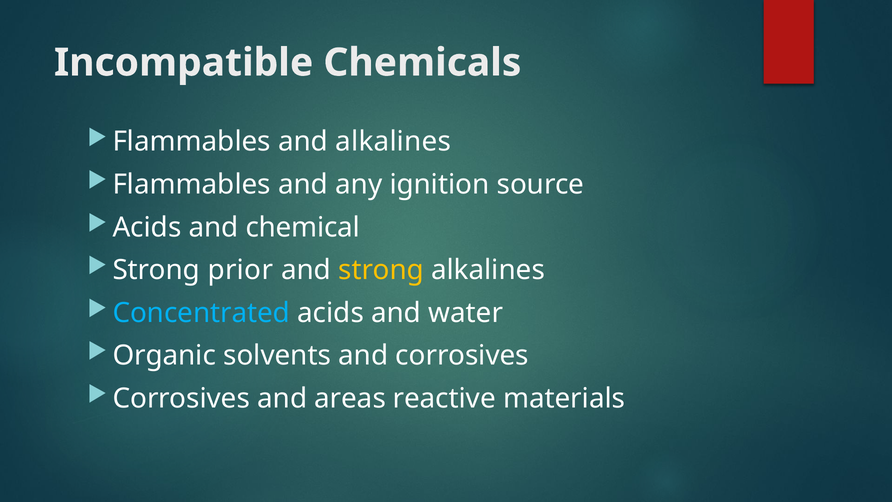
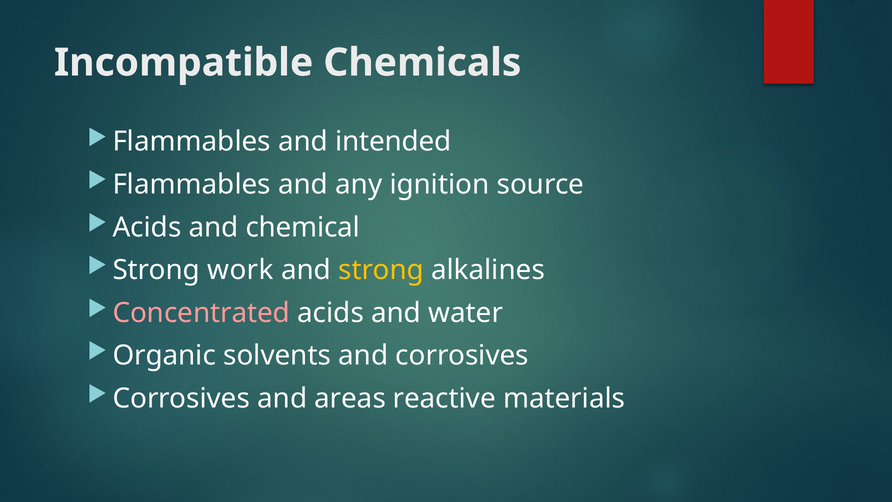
and alkalines: alkalines -> intended (393, 142)
prior: prior -> work (240, 270)
Concentrated colour: light blue -> pink (201, 313)
